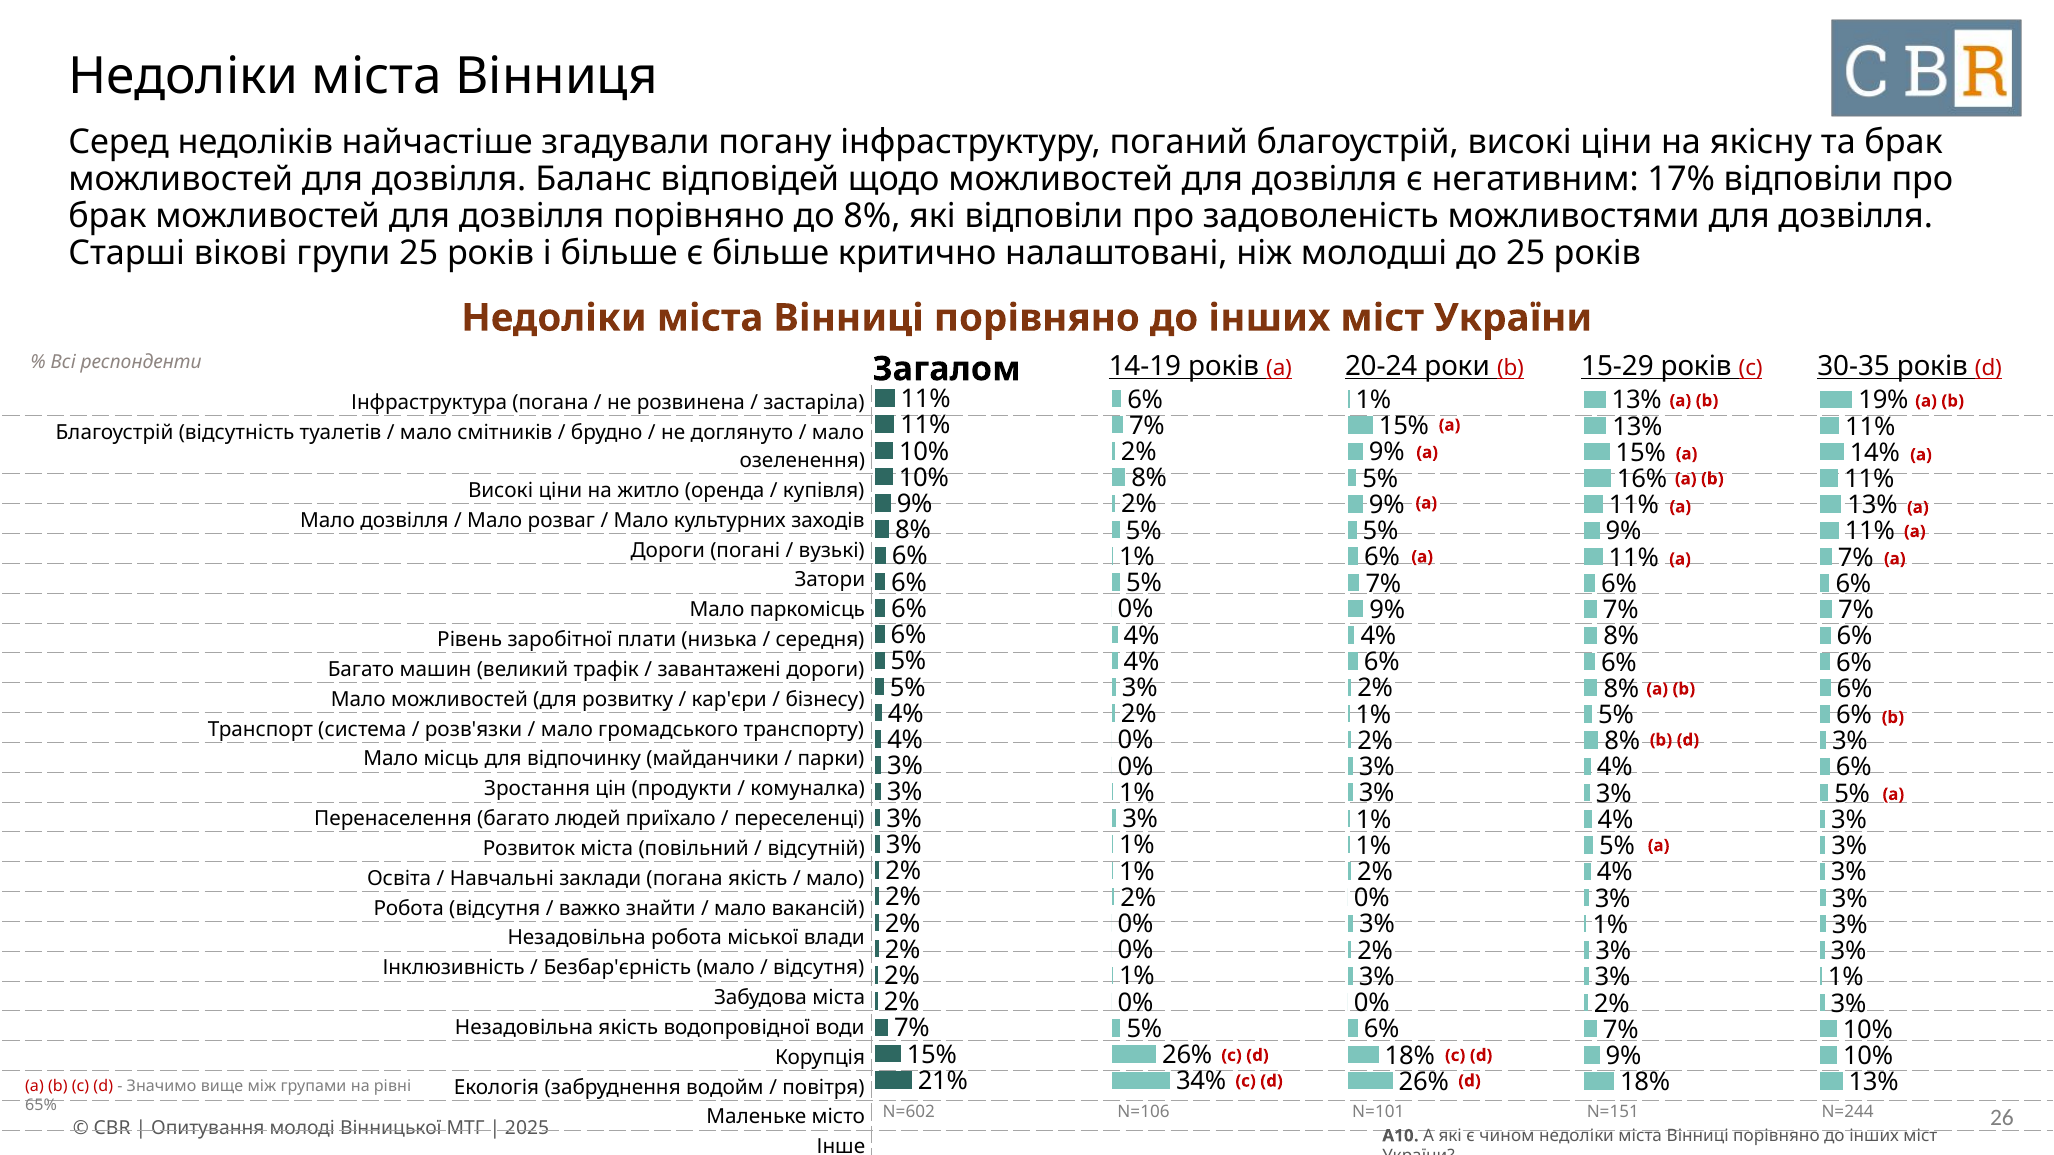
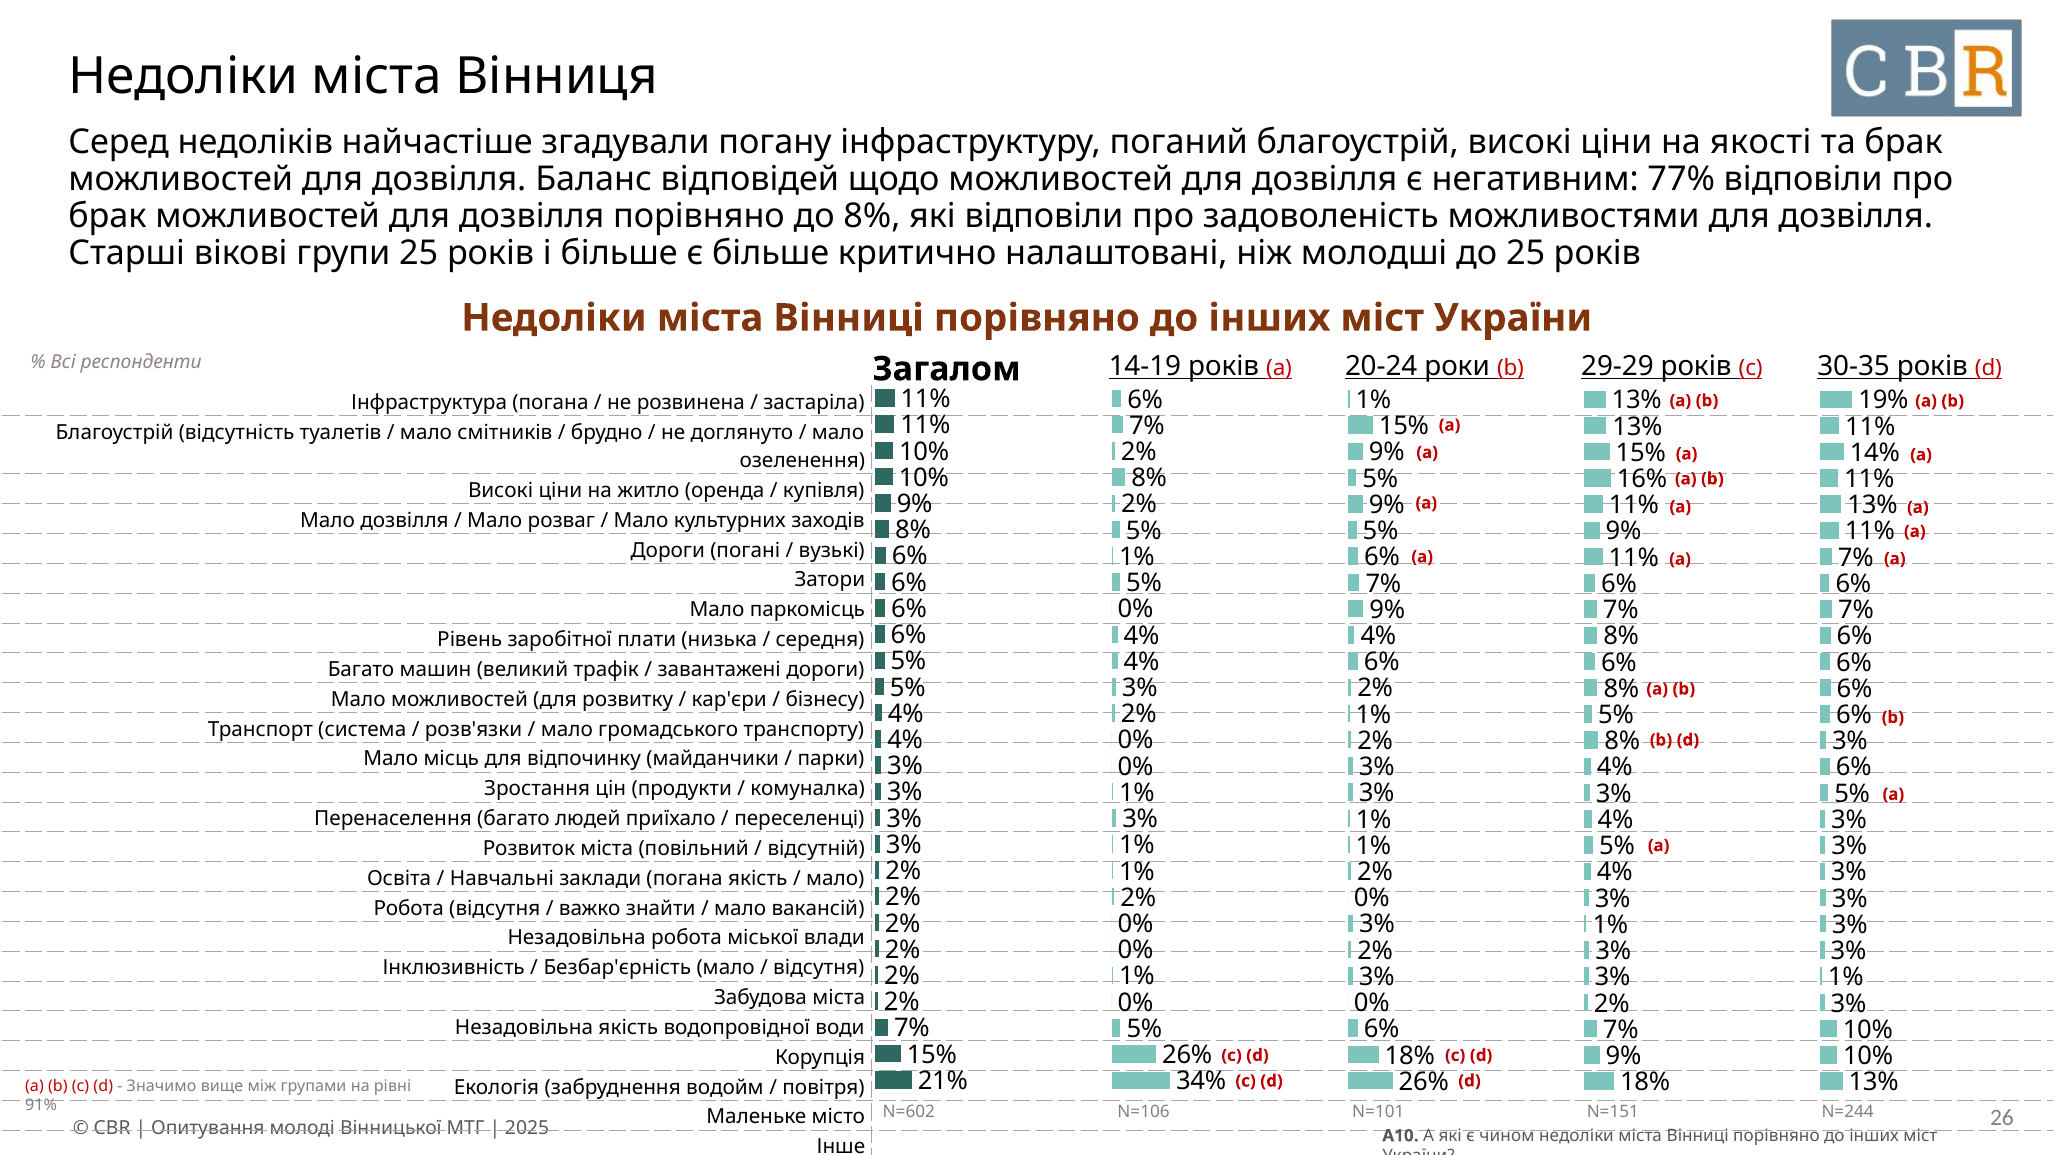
якісну: якісну -> якості (1761, 143)
17%: 17% -> 77% (1681, 179)
15-29: 15-29 -> 29-29 (1617, 366)
65%: 65% -> 91% (41, 1105)
